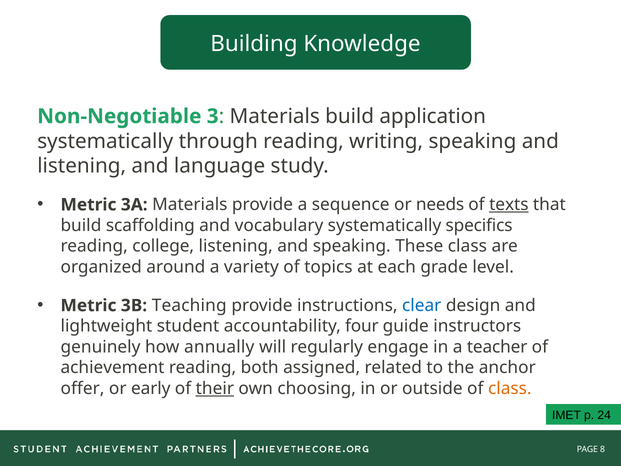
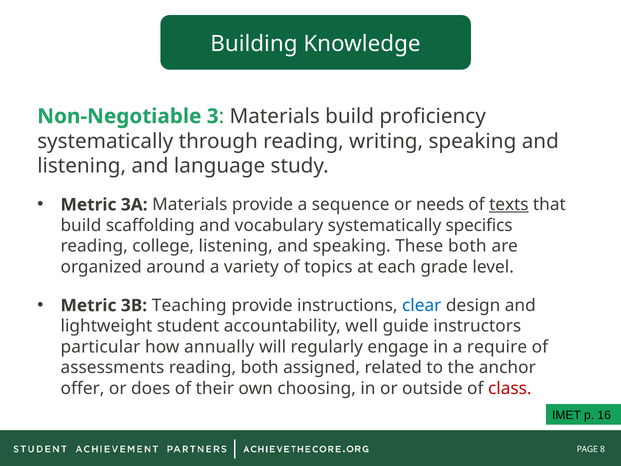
application: application -> proficiency (433, 116)
These class: class -> both (467, 246)
four: four -> well (362, 326)
genuinely: genuinely -> particular (100, 347)
teacher: teacher -> require (497, 347)
achievement: achievement -> assessments (112, 367)
early: early -> does (151, 388)
their underline: present -> none (215, 388)
class colour: orange -> red (510, 388)
24: 24 -> 16 (604, 415)
